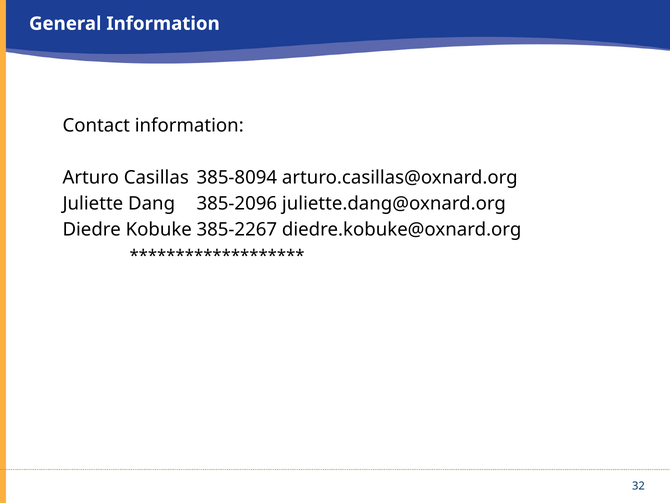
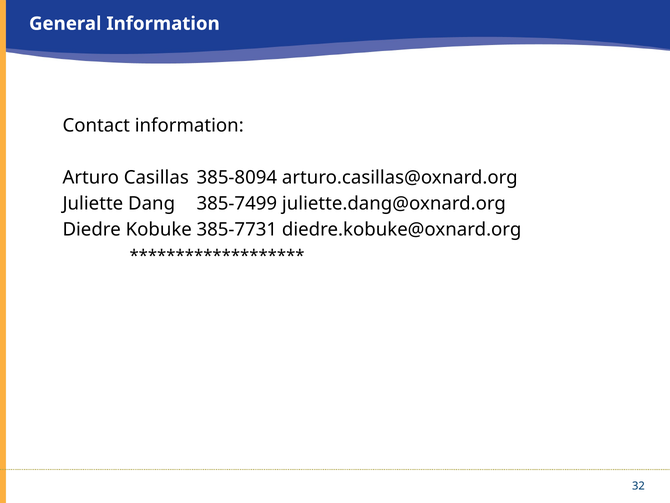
385-2096: 385-2096 -> 385-7499 (237, 203)
385-2267: 385-2267 -> 385-7731 (237, 229)
